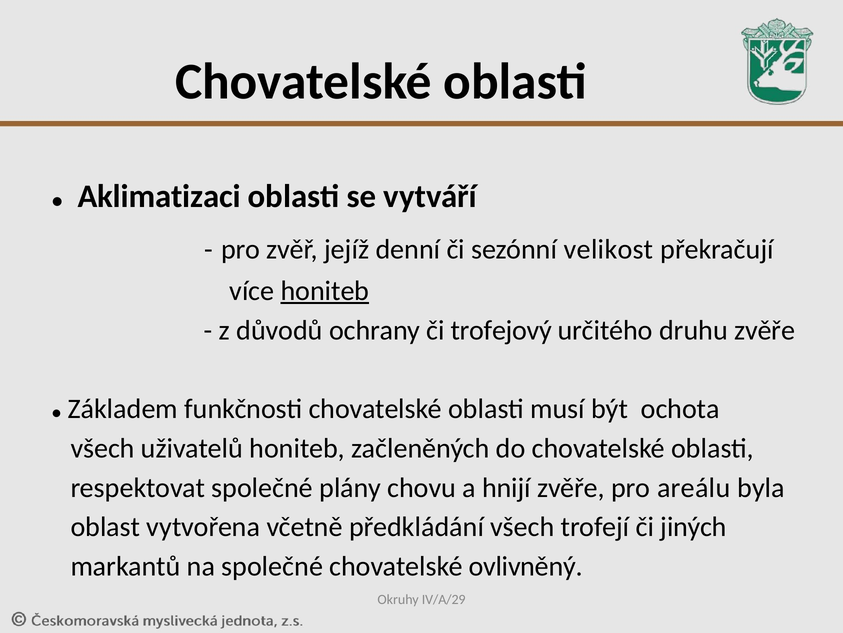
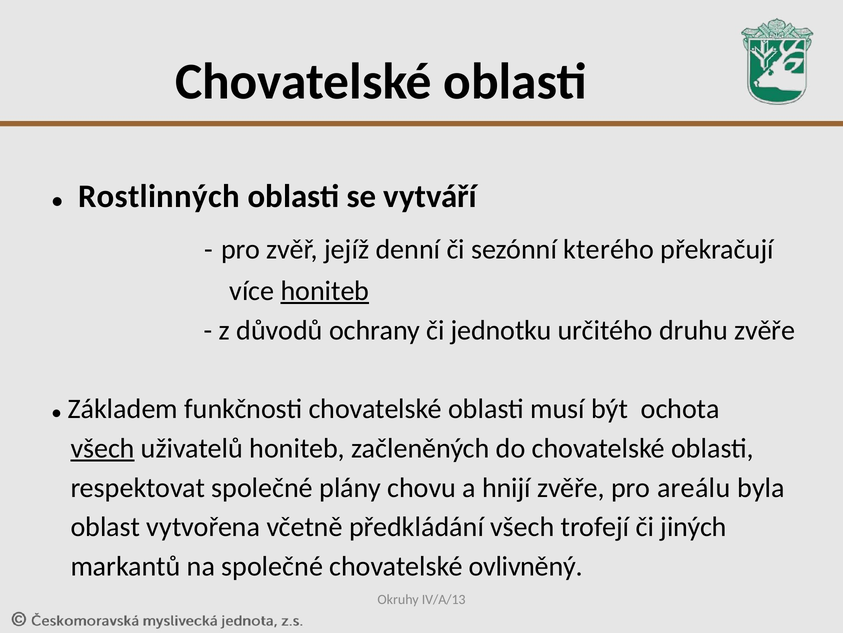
Aklimatizaci: Aklimatizaci -> Rostlinných (159, 196)
velikost: velikost -> kterého (609, 249)
trofejový: trofejový -> jednotku (501, 330)
všech underline: none -> present (103, 448)
IV/A/29: IV/A/29 -> IV/A/13 (444, 599)
